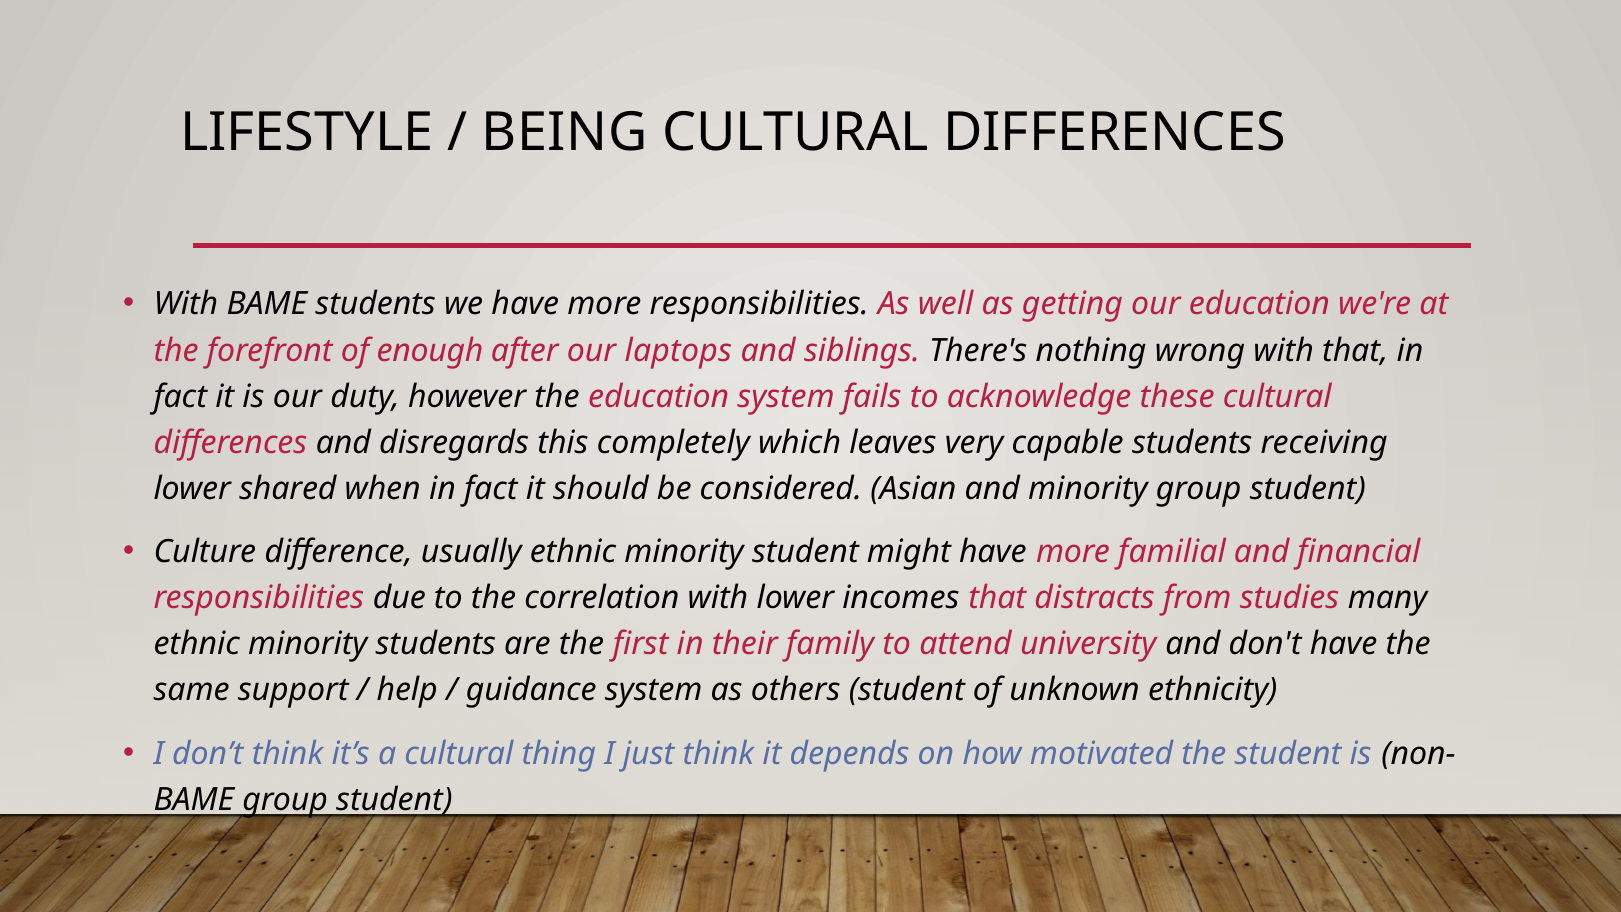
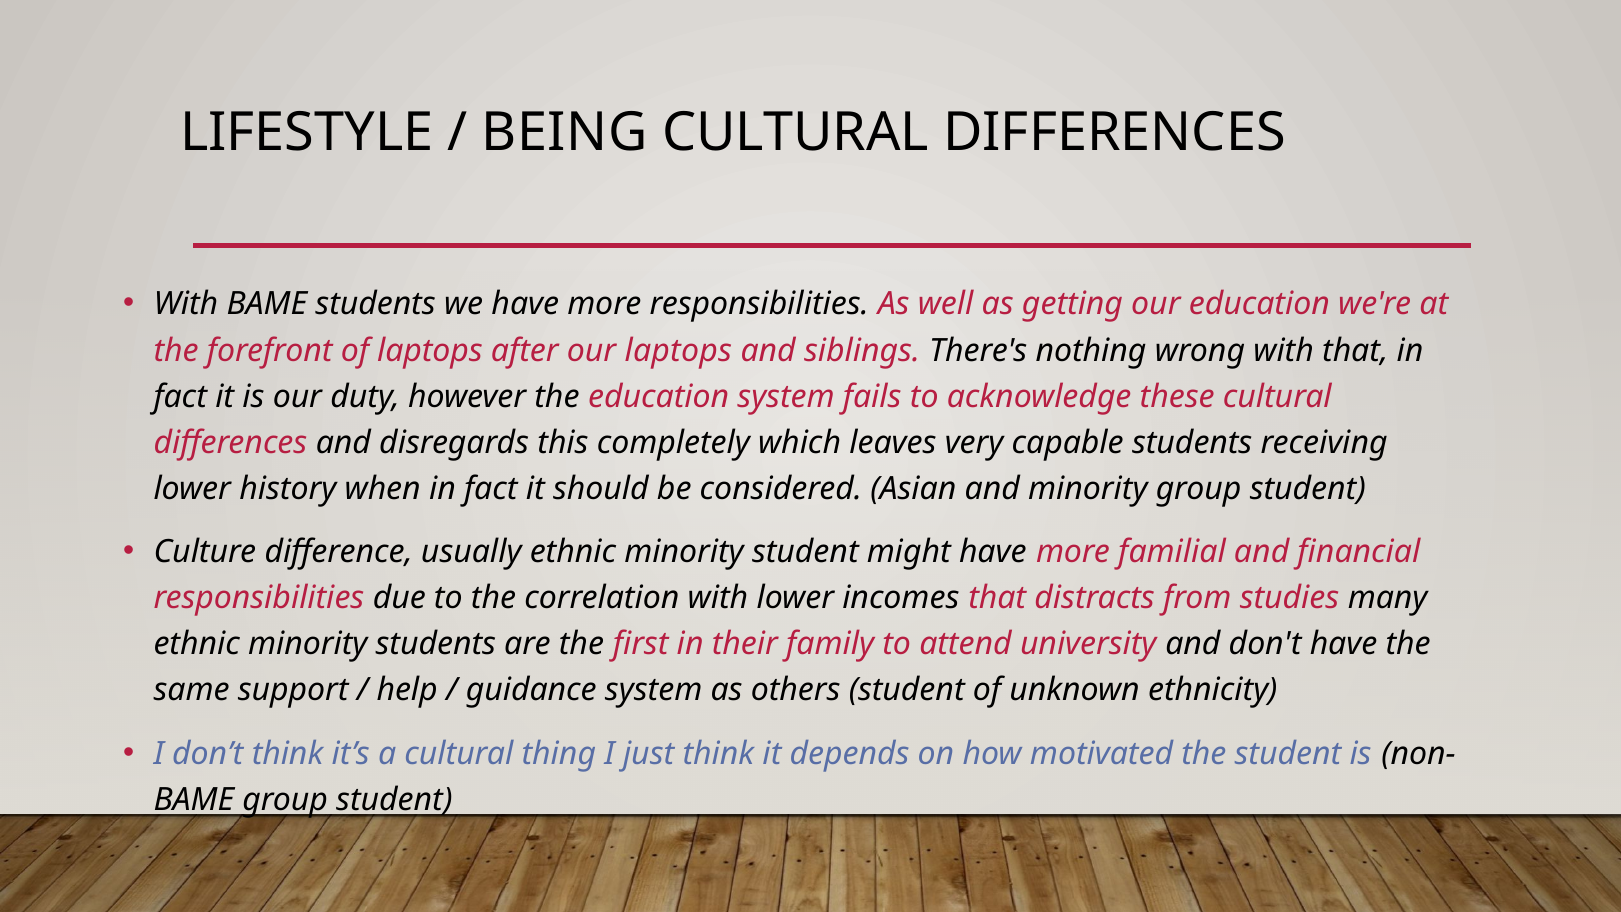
of enough: enough -> laptops (430, 350)
shared: shared -> history (288, 489)
